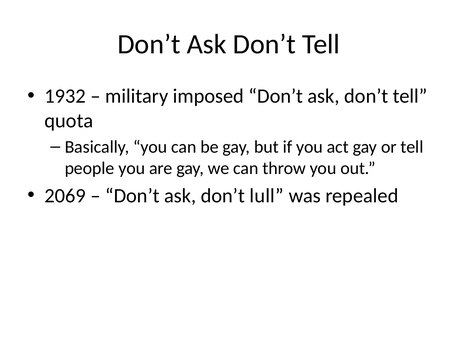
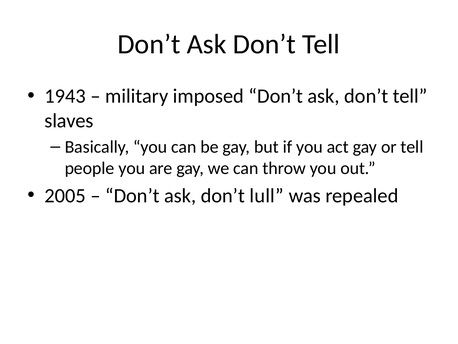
1932: 1932 -> 1943 (65, 96)
quota: quota -> slaves (69, 121)
2069: 2069 -> 2005 (65, 195)
